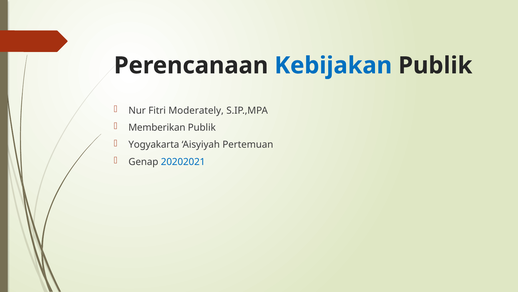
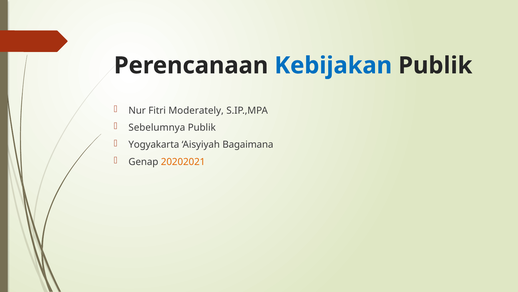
Memberikan: Memberikan -> Sebelumnya (157, 127)
Pertemuan: Pertemuan -> Bagaimana (248, 144)
20202021 colour: blue -> orange (183, 162)
